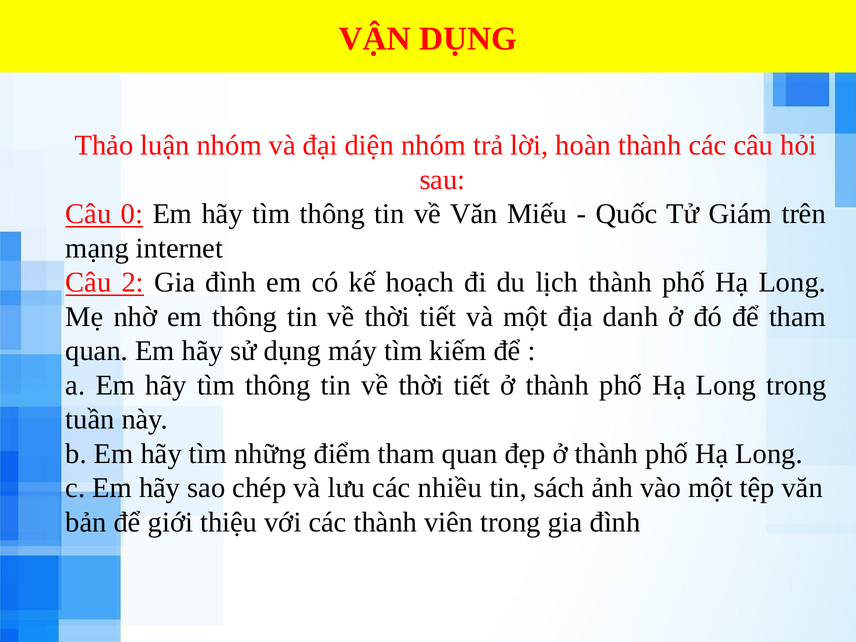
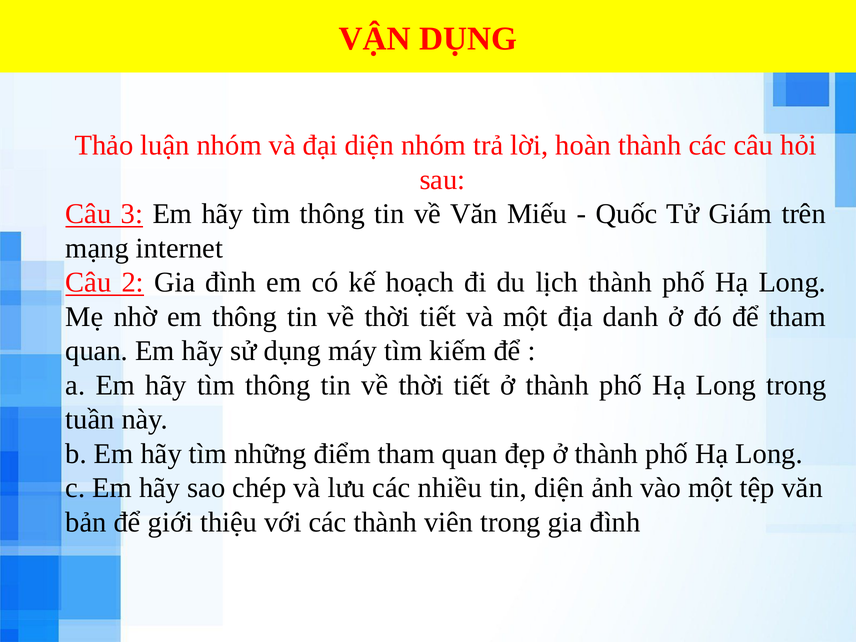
0: 0 -> 3 (132, 214)
tin sách: sách -> diện (559, 488)
